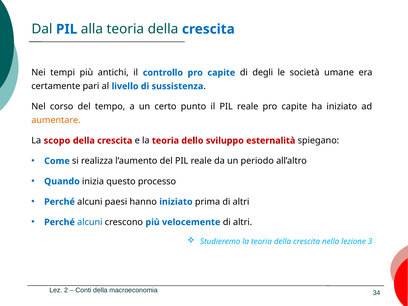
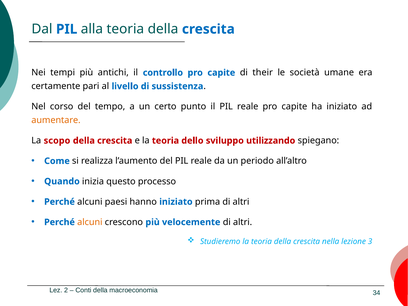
degli: degli -> their (263, 73)
esternalità: esternalità -> utilizzando (271, 141)
alcuni colour: blue -> orange (90, 222)
